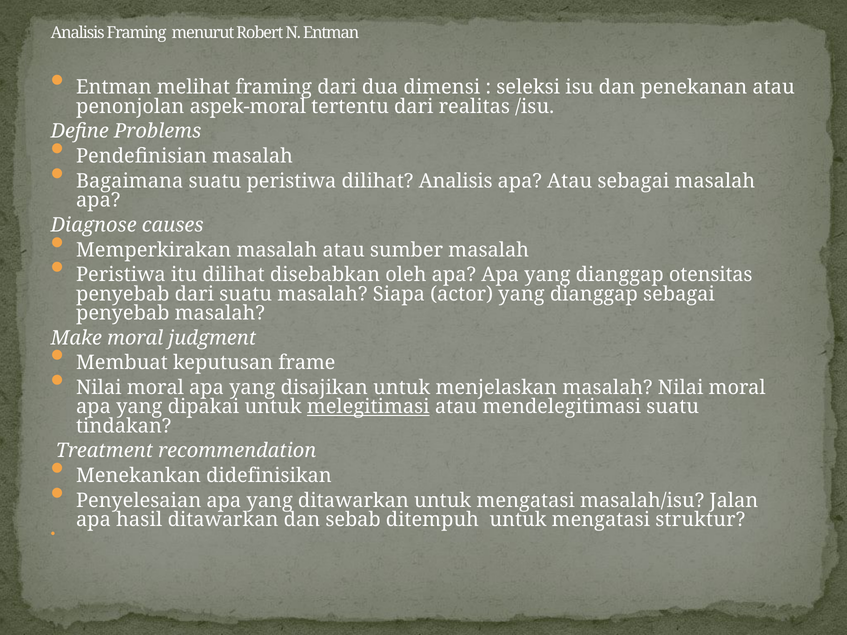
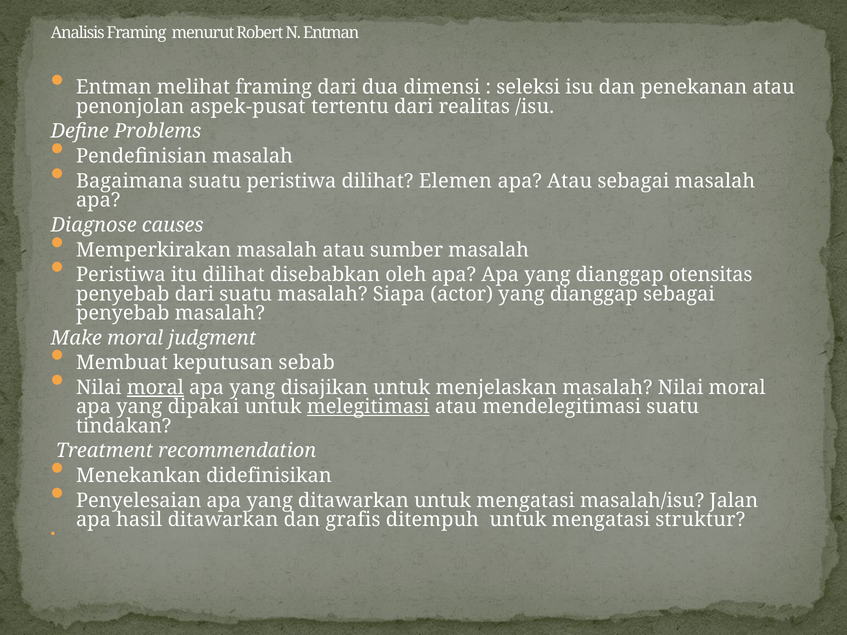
aspek-moral: aspek-moral -> aspek-pusat (248, 107)
dilihat Analisis: Analisis -> Elemen (455, 181)
frame: frame -> sebab (307, 363)
moral underline: none -> present (155, 388)
sebab: sebab -> grafis (353, 520)
